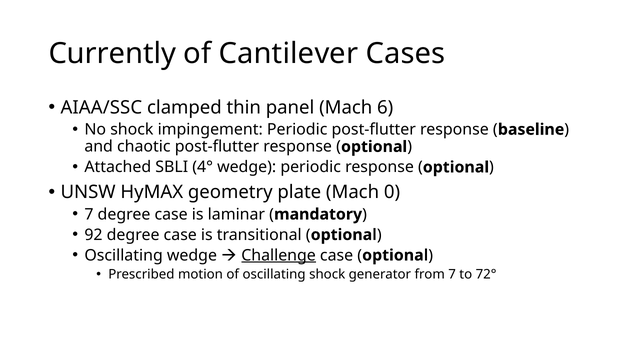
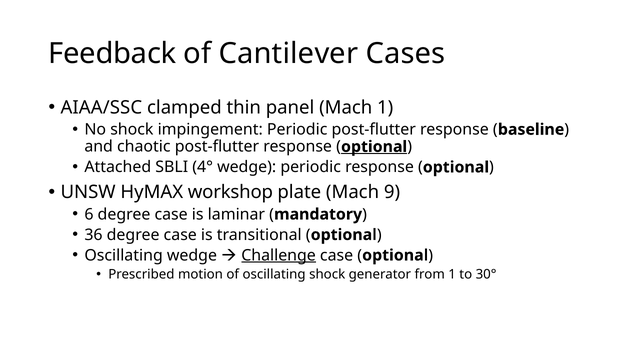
Currently: Currently -> Feedback (112, 54)
Mach 6: 6 -> 1 (385, 108)
optional underline: none -> present (374, 147)
geometry: geometry -> workshop (230, 193)
0: 0 -> 9 (392, 193)
7: 7 -> 6 (89, 214)
92: 92 -> 36 (94, 235)
from 7: 7 -> 1 (452, 275)
72°: 72° -> 30° (486, 275)
